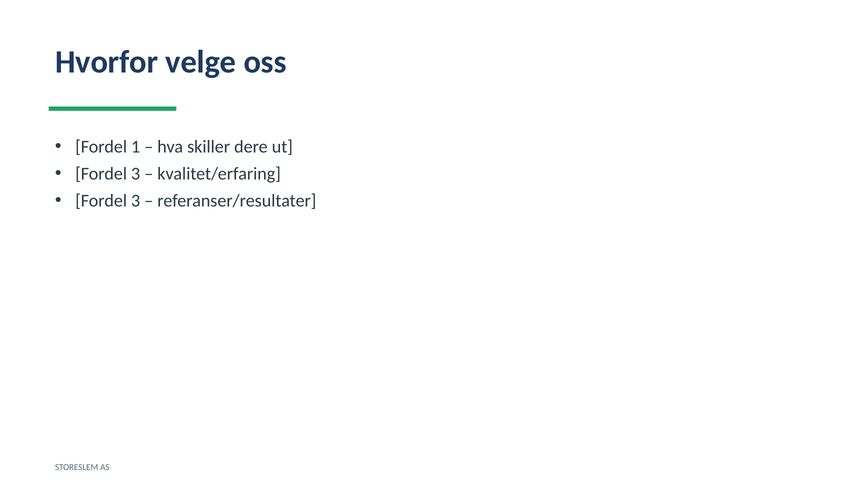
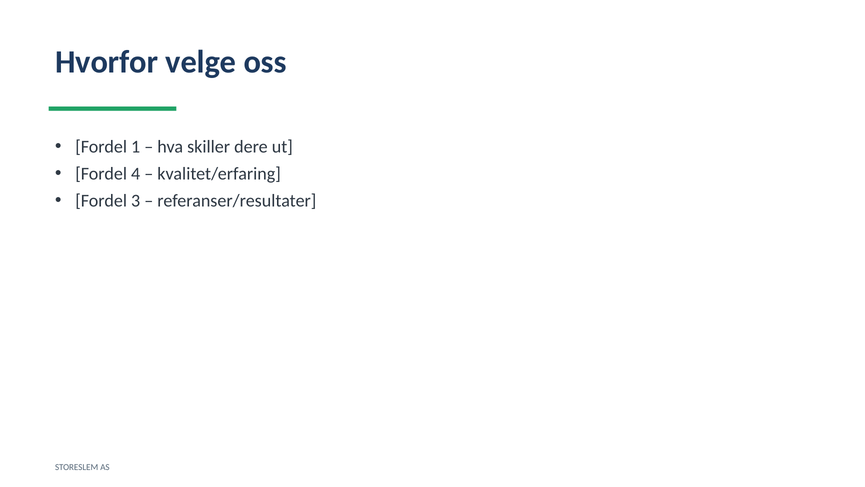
3: 3 -> 4 (136, 174)
